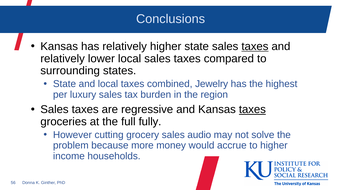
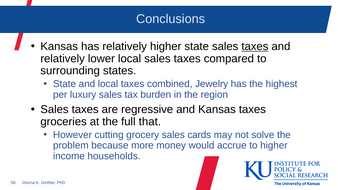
taxes underline: present -> none (252, 110)
fully: fully -> that (150, 122)
audio: audio -> cards (199, 135)
